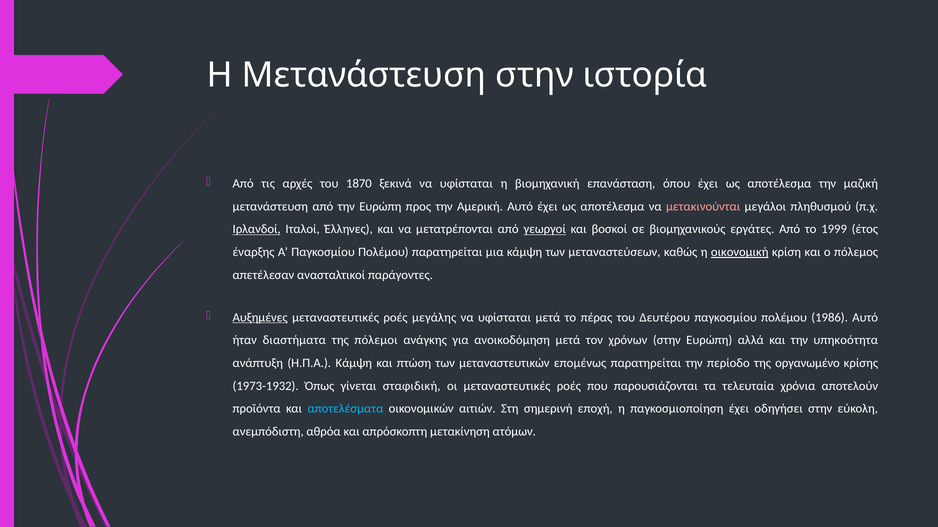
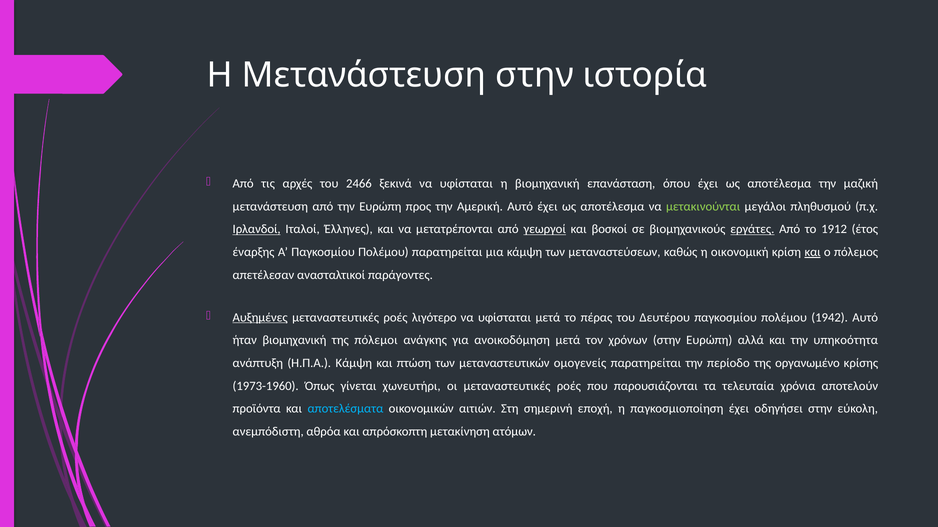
1870: 1870 -> 2466 (359, 184)
μετακινούνται colour: pink -> light green (703, 207)
εργάτες underline: none -> present (752, 230)
1999: 1999 -> 1912 (834, 230)
οικονομική underline: present -> none (740, 252)
και underline: none -> present (813, 252)
μεγάλης: μεγάλης -> λιγότερο (434, 318)
1986: 1986 -> 1942 (830, 318)
ήταν διαστήματα: διαστήματα -> βιομηχανική (294, 341)
επομένως: επομένως -> ομογενείς (580, 364)
1973-1932: 1973-1932 -> 1973-1960 (266, 386)
σταφιδική: σταφιδική -> χωνευτήρι (412, 386)
